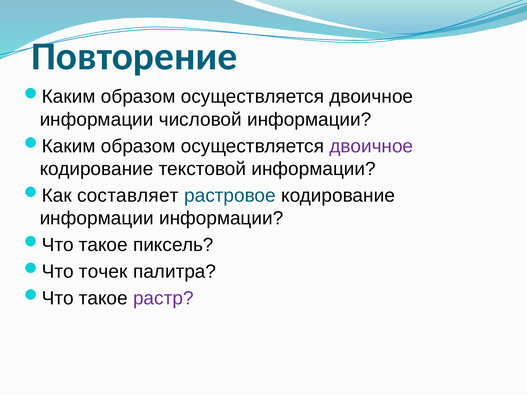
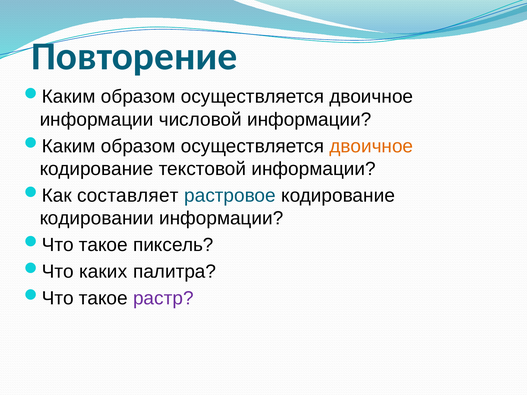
двоичное colour: purple -> orange (371, 146)
информации: информации -> кодировании (97, 218)
точек: точек -> каких (103, 272)
